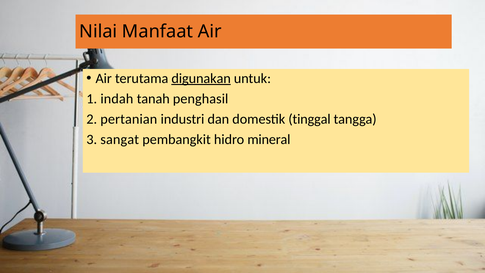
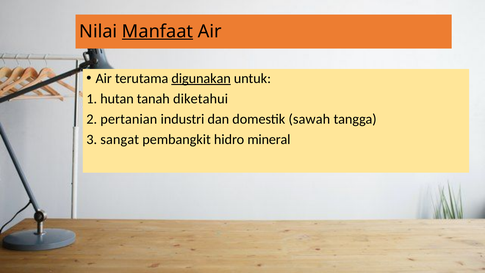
Manfaat underline: none -> present (158, 31)
indah: indah -> hutan (117, 99)
penghasil: penghasil -> diketahui (201, 99)
tinggal: tinggal -> sawah (309, 119)
